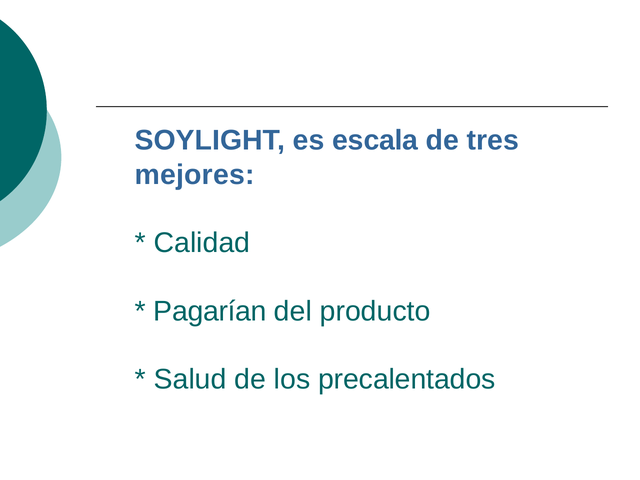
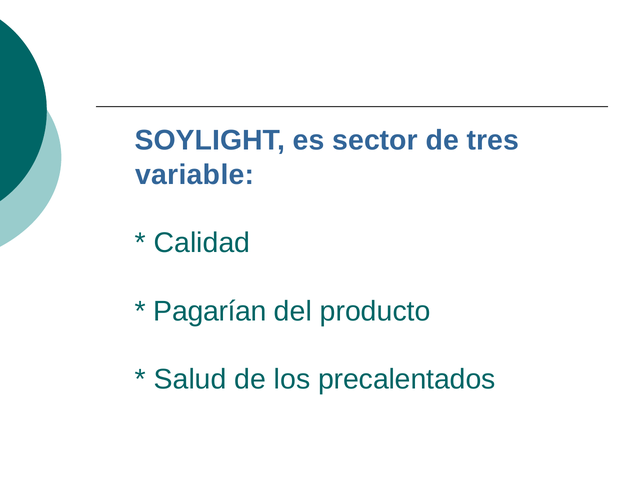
escala: escala -> sector (375, 141)
mejores: mejores -> variable (195, 175)
